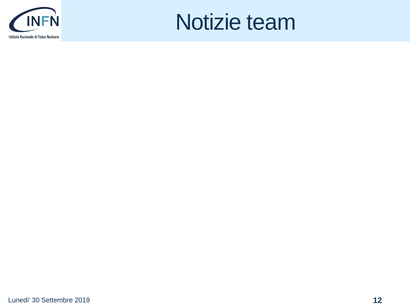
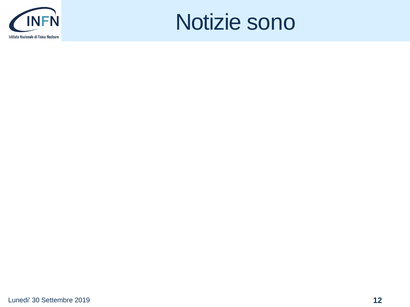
team: team -> sono (271, 22)
